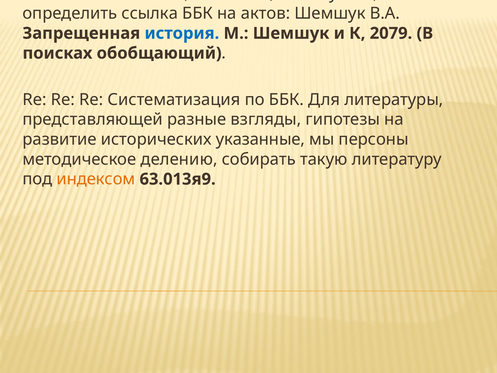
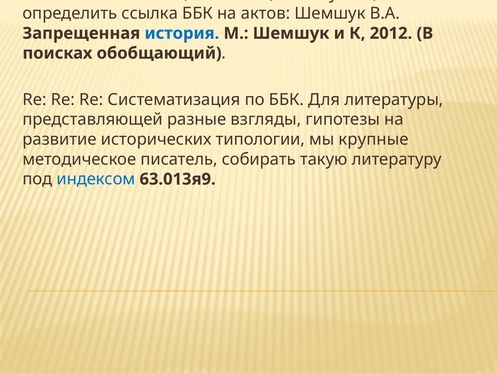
2079: 2079 -> 2012 (391, 33)
указанные: указанные -> типологии (260, 139)
персоны: персоны -> крупные (374, 139)
делению: делению -> писатель (179, 159)
индексом colour: orange -> blue (96, 179)
